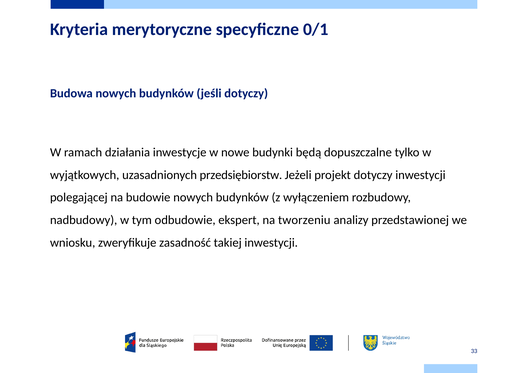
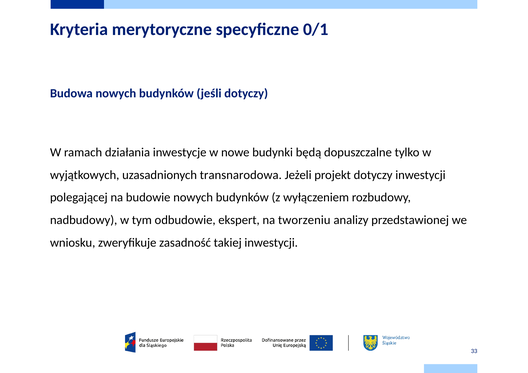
przedsiębiorstw: przedsiębiorstw -> transnarodowa (241, 175)
